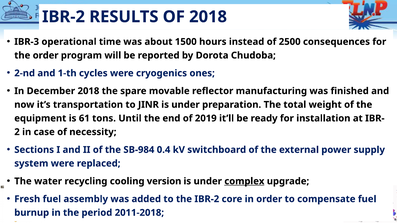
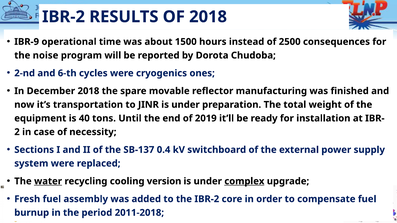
IBR-3: IBR-3 -> IBR-9 (27, 42)
the order: order -> noise (46, 55)
1-th: 1-th -> 6-th (67, 73)
61: 61 -> 40 (84, 118)
SB-984: SB-984 -> SB-137 (139, 150)
water underline: none -> present (48, 181)
